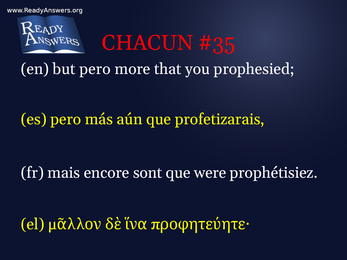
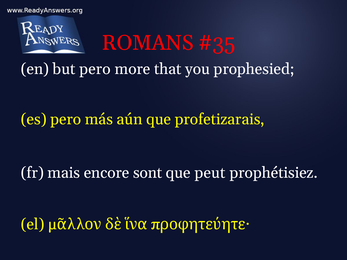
CHACUN: CHACUN -> ROMANS (148, 43)
were: were -> peut (210, 173)
